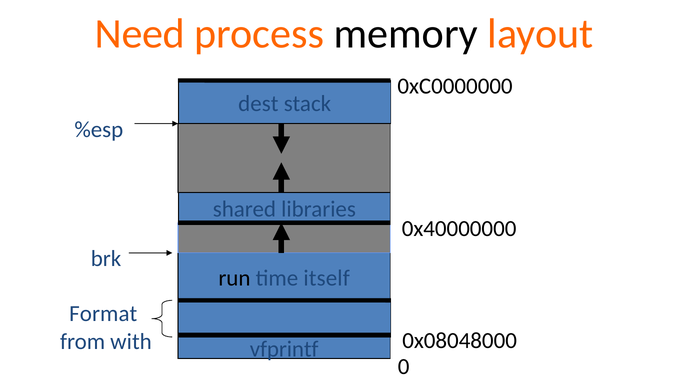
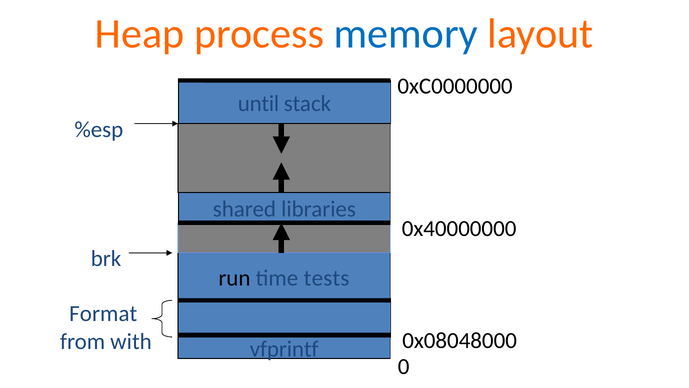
Need: Need -> Heap (140, 34)
memory colour: black -> blue (406, 34)
dest: dest -> until (259, 103)
itself: itself -> tests (327, 278)
